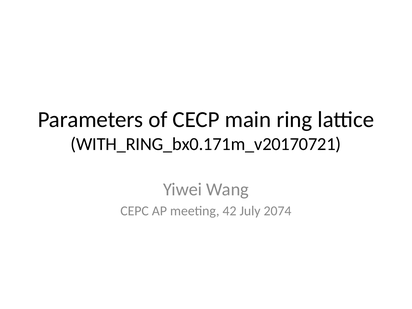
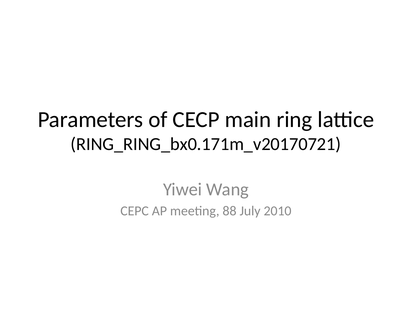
WITH_RING_bx0.171m_v20170721: WITH_RING_bx0.171m_v20170721 -> RING_RING_bx0.171m_v20170721 (206, 144)
42: 42 -> 88 (230, 211)
2074: 2074 -> 2010 (278, 211)
